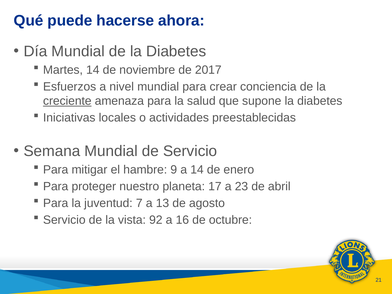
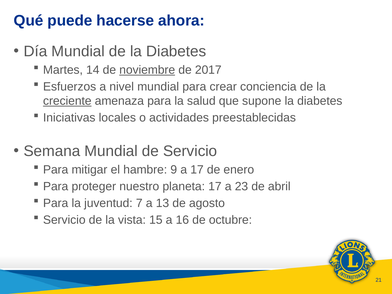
noviembre underline: none -> present (147, 70)
a 14: 14 -> 17 (197, 170)
92: 92 -> 15 (156, 220)
